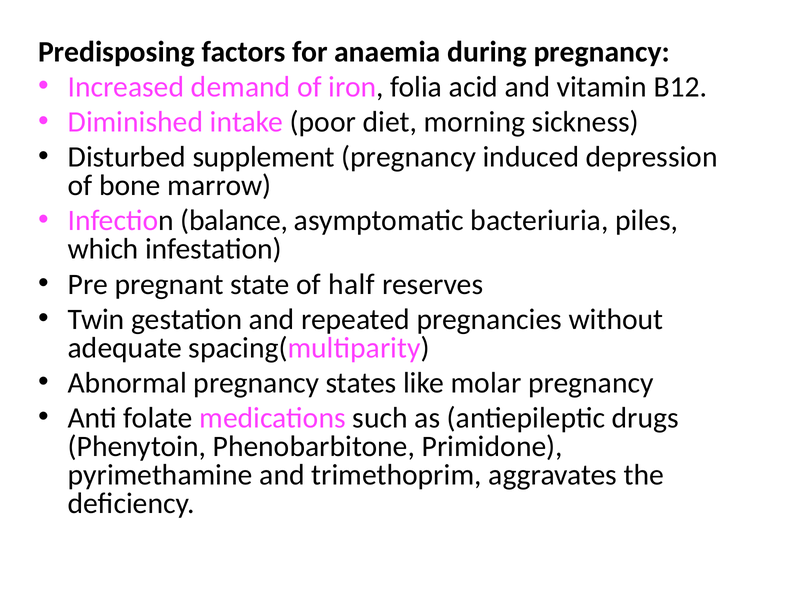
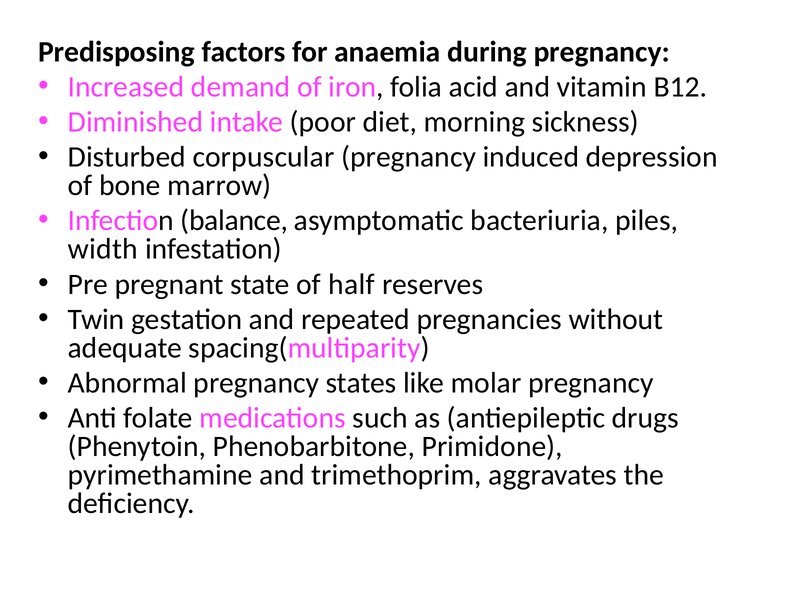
supplement: supplement -> corpuscular (264, 157)
which: which -> width (103, 249)
